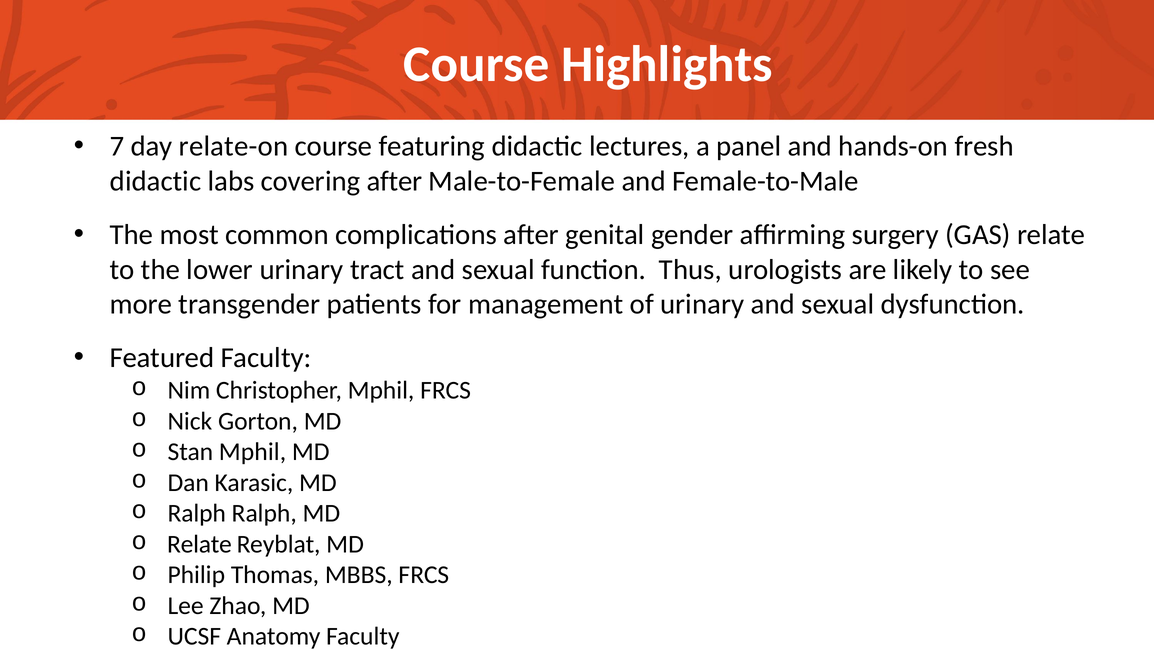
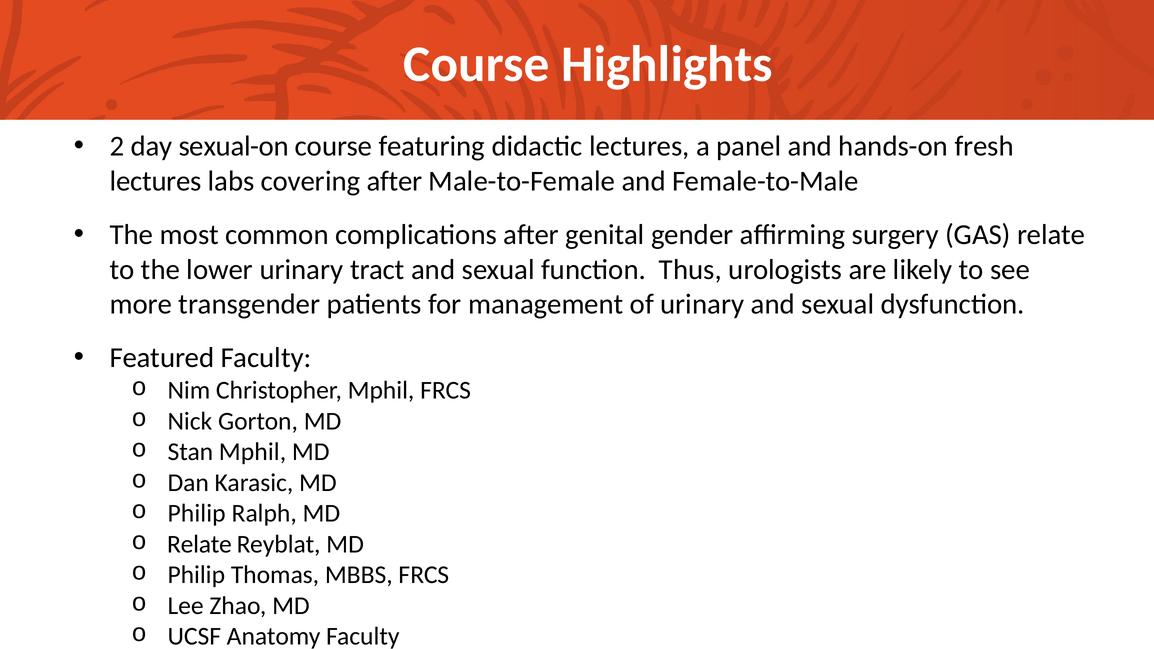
7: 7 -> 2 (117, 146)
relate-on: relate-on -> sexual-on (234, 146)
didactic: didactic -> lectures (156, 181)
Ralph: Ralph -> Philip (197, 514)
